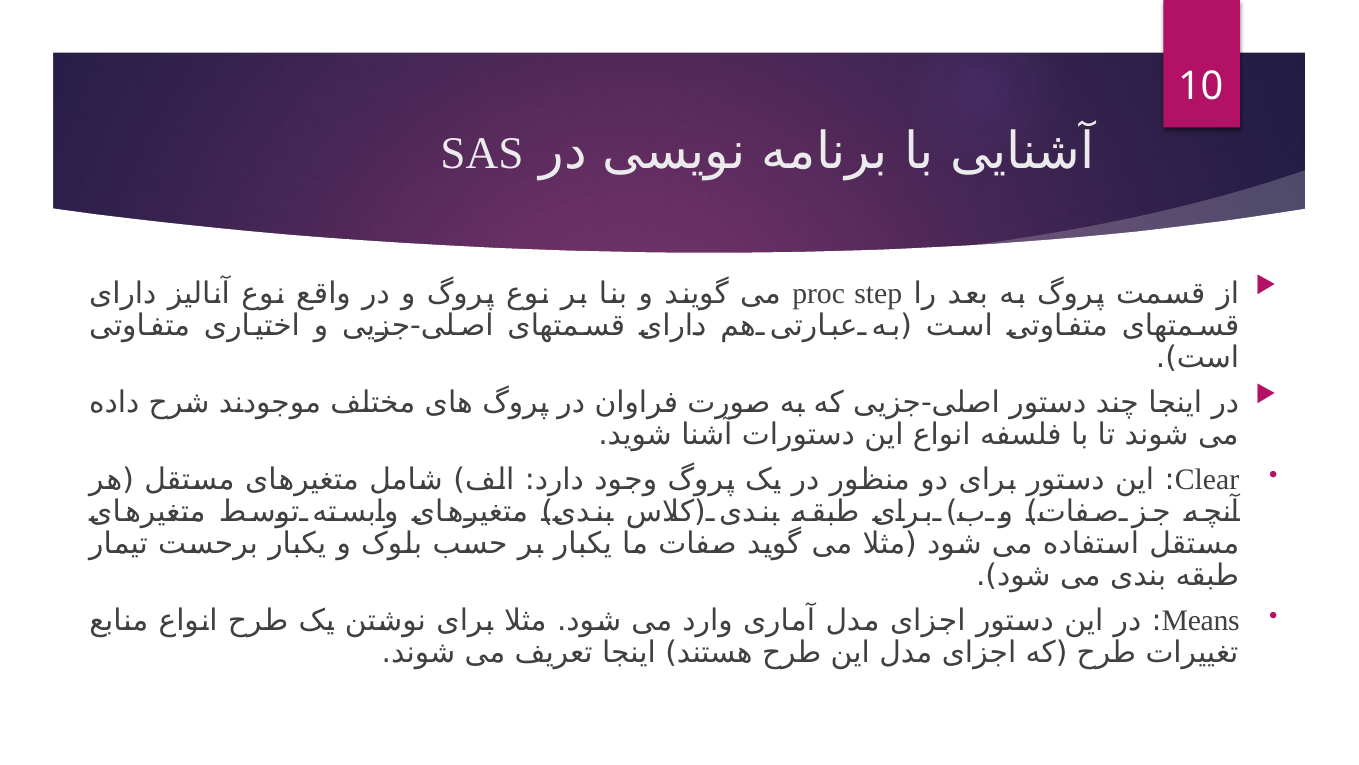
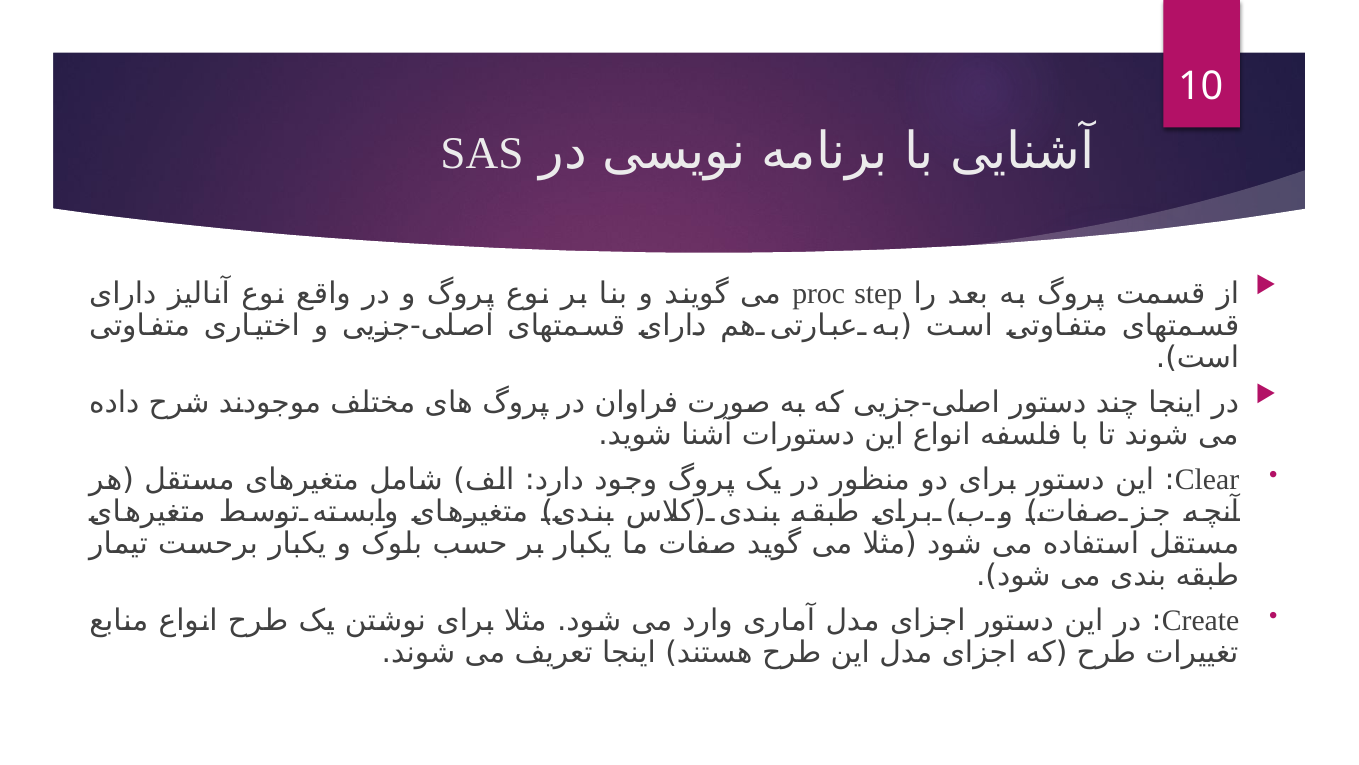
Means: Means -> Create (1201, 621)
